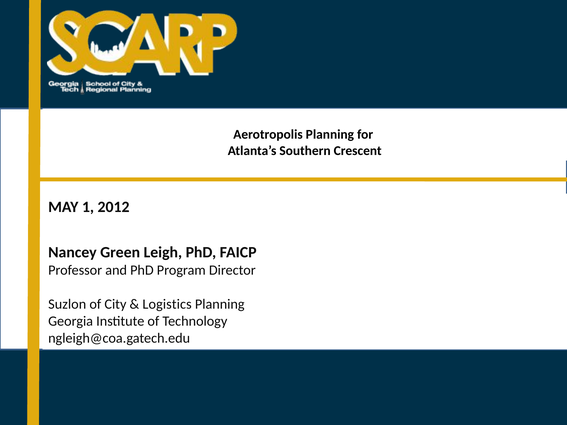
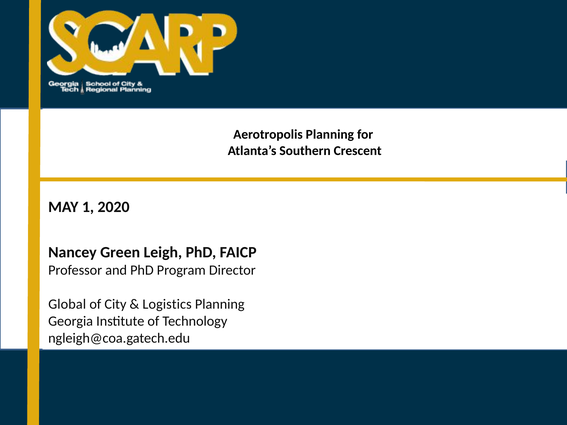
2012: 2012 -> 2020 (114, 207)
Suzlon: Suzlon -> Global (67, 304)
